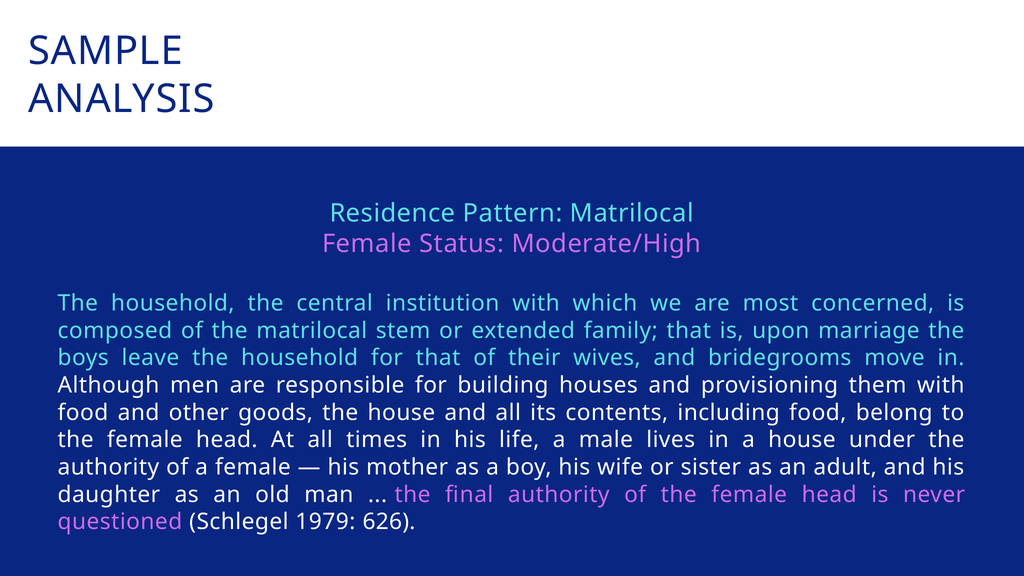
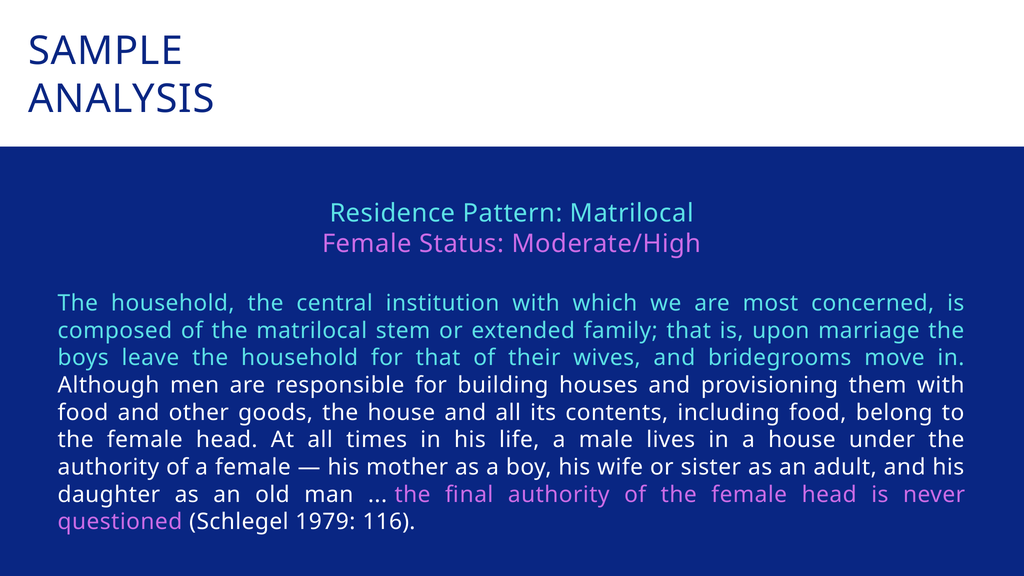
626: 626 -> 116 (389, 522)
